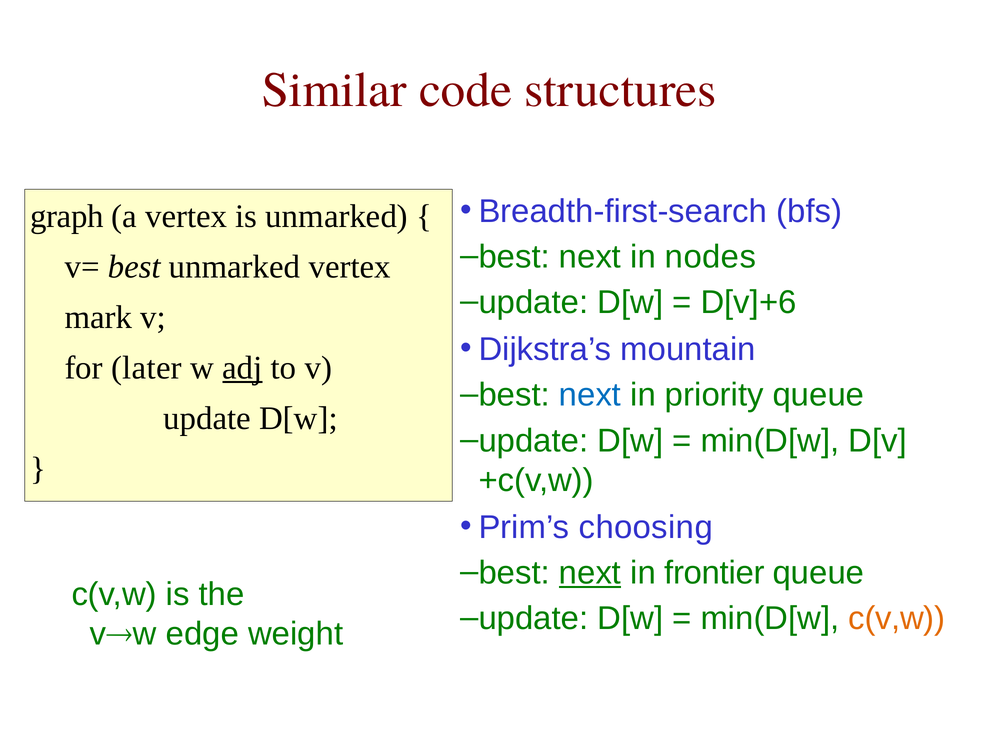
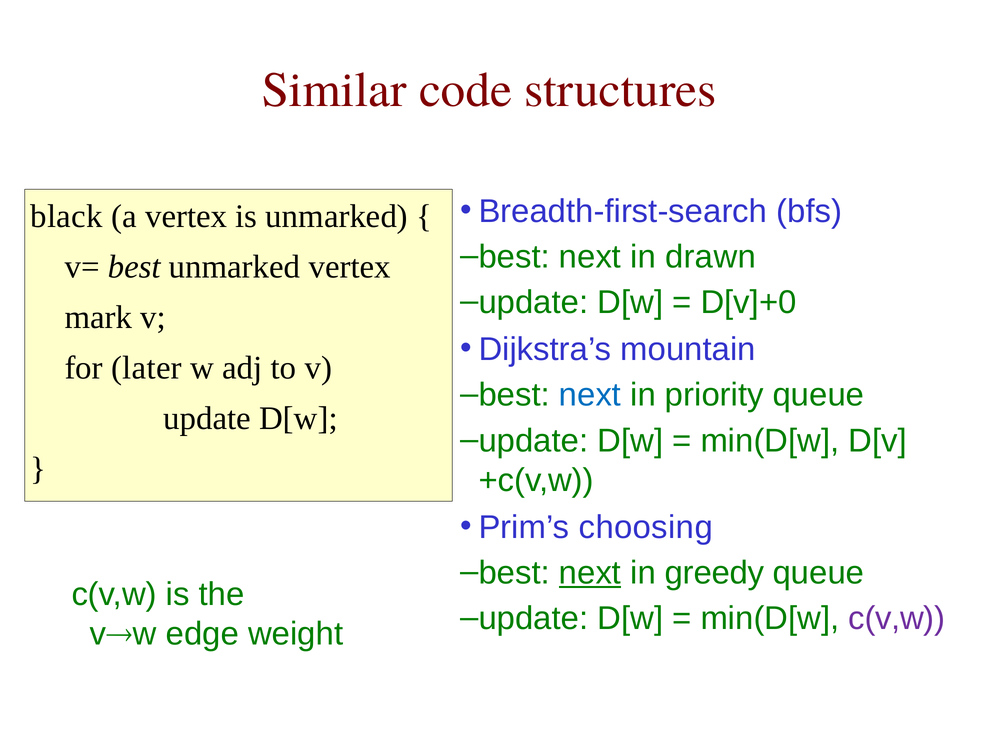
graph: graph -> black (66, 217)
nodes: nodes -> drawn (710, 257)
D[v]+6: D[v]+6 -> D[v]+0 (749, 303)
adj underline: present -> none (242, 368)
frontier: frontier -> greedy (714, 573)
c(v,w colour: orange -> purple (897, 619)
